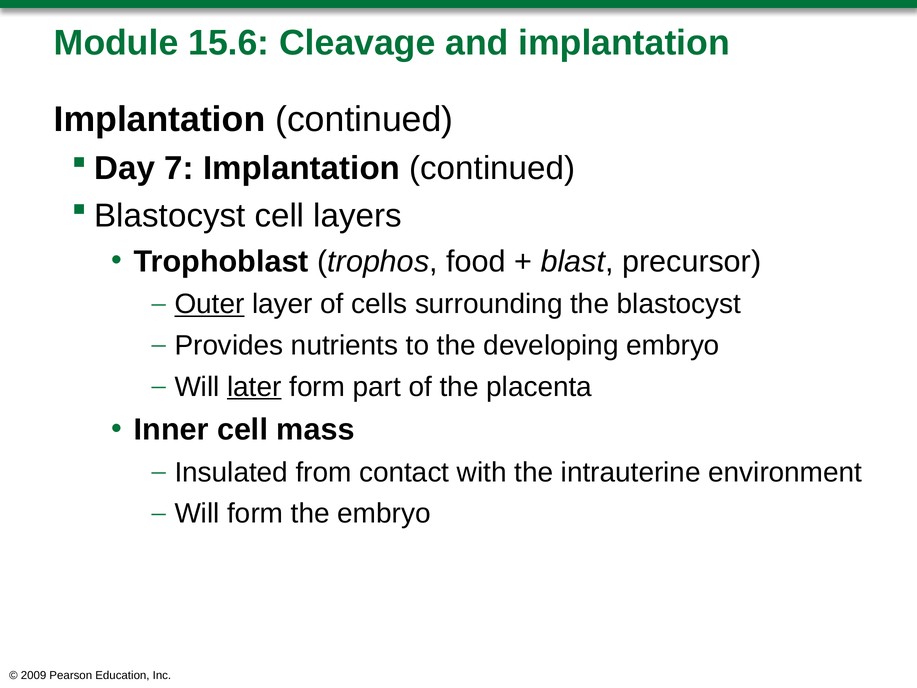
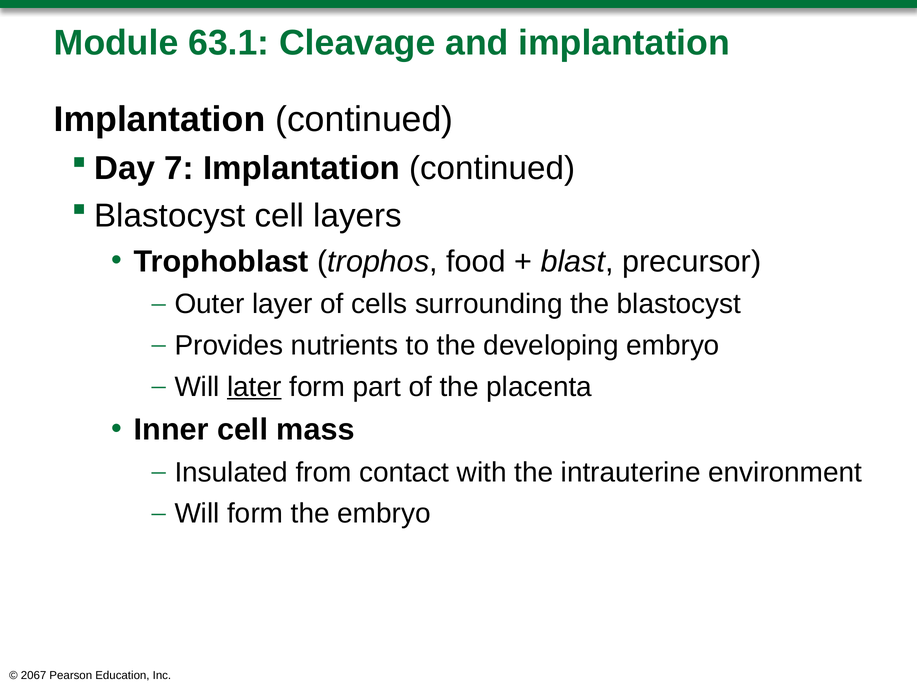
15.6: 15.6 -> 63.1 (229, 43)
Outer underline: present -> none (210, 304)
2009: 2009 -> 2067 (34, 675)
